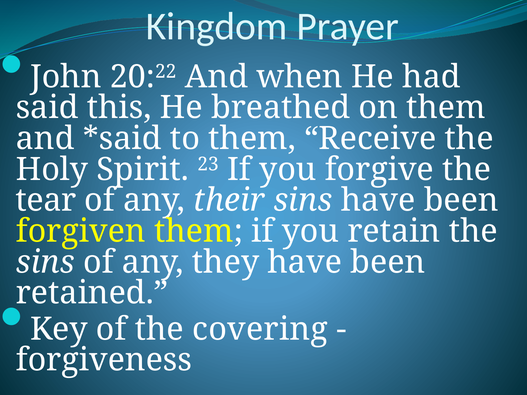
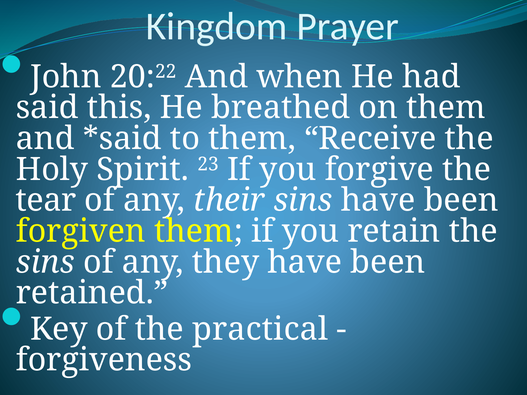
covering: covering -> practical (260, 329)
